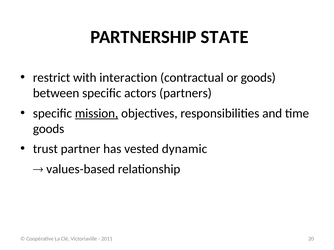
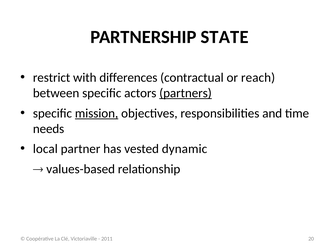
interaction: interaction -> differences (128, 78)
or goods: goods -> reach (258, 78)
partners underline: none -> present (185, 93)
goods: goods -> needs (49, 129)
trust: trust -> local (45, 149)
